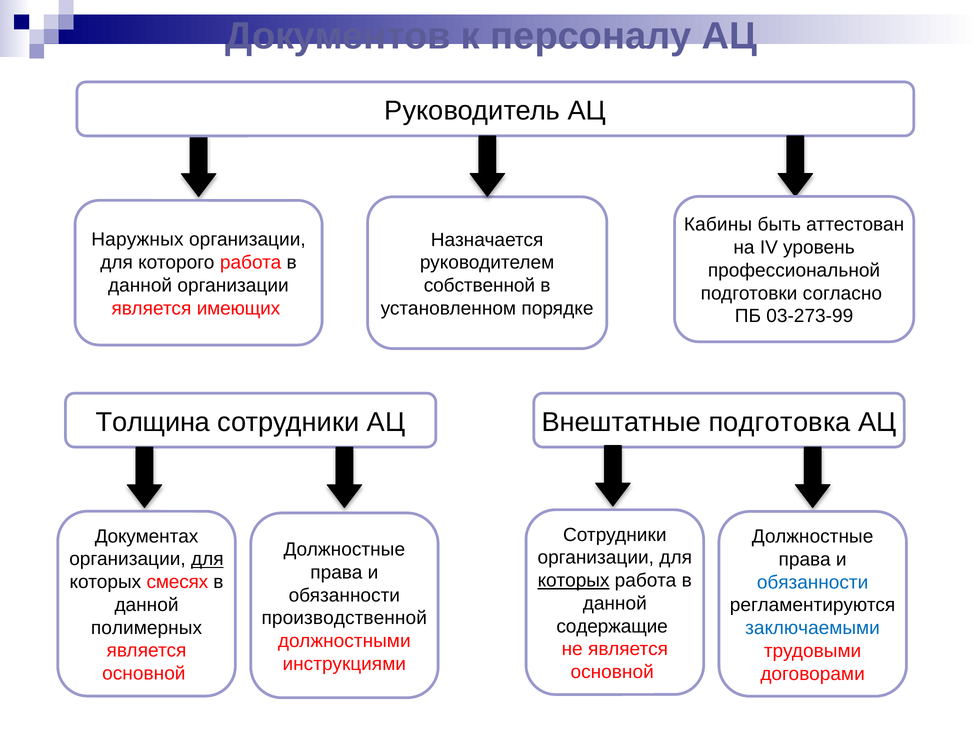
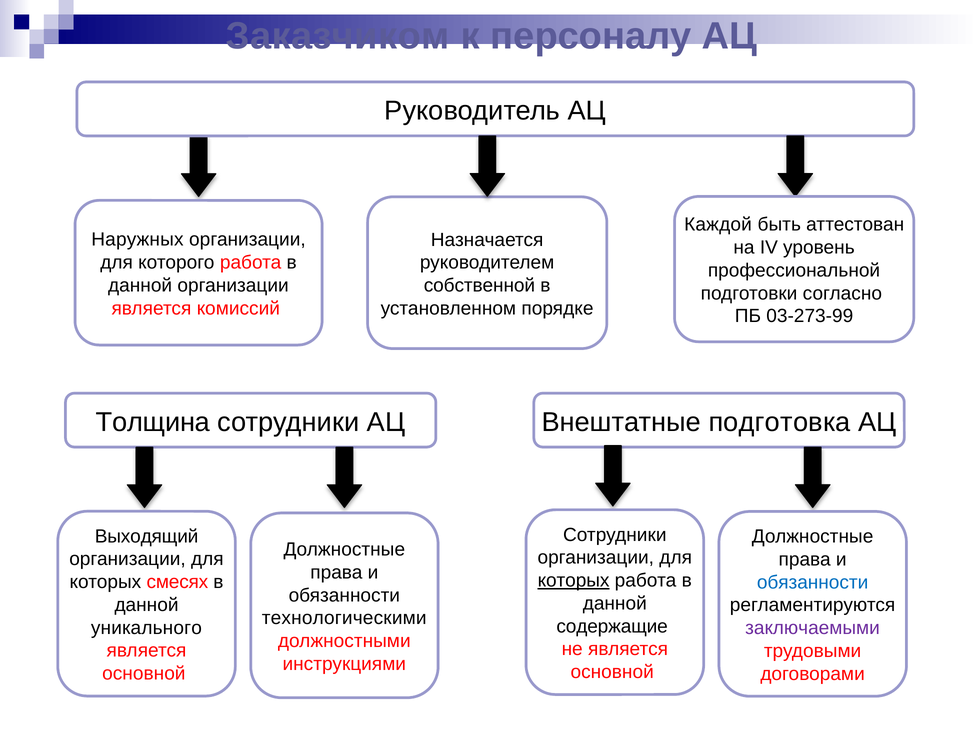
Документов: Документов -> Заказчиком (338, 36)
Кабины: Кабины -> Каждой (718, 225)
имеющих: имеющих -> комиссий (238, 308)
Документах: Документах -> Выходящий (147, 536)
для underline: present -> none (207, 559)
производственной: производственной -> технологическими (344, 618)
полимерных: полимерных -> уникального (146, 628)
заключаемыми colour: blue -> purple (813, 628)
